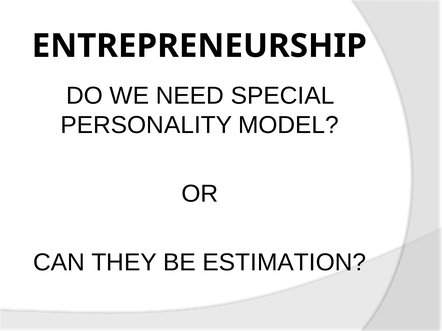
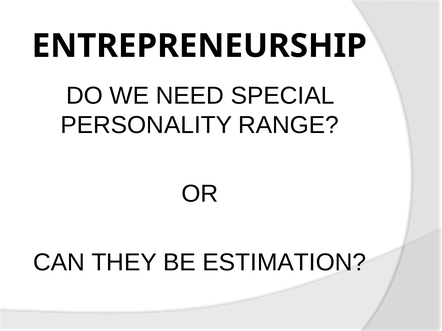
MODEL: MODEL -> RANGE (289, 125)
